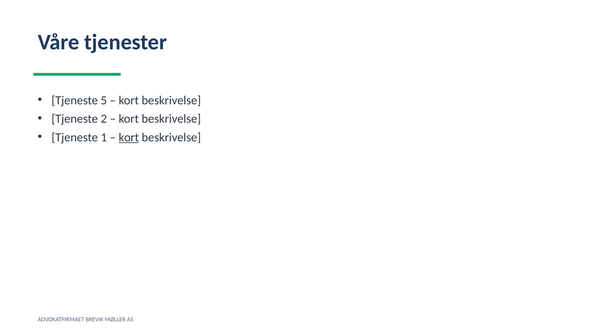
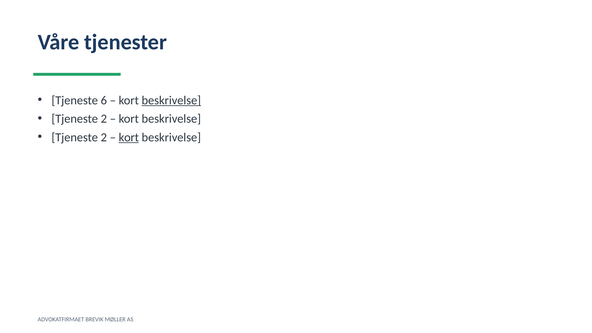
5: 5 -> 6 (104, 100)
beskrivelse underline: none -> present (171, 100)
1: 1 -> 2 (104, 137)
